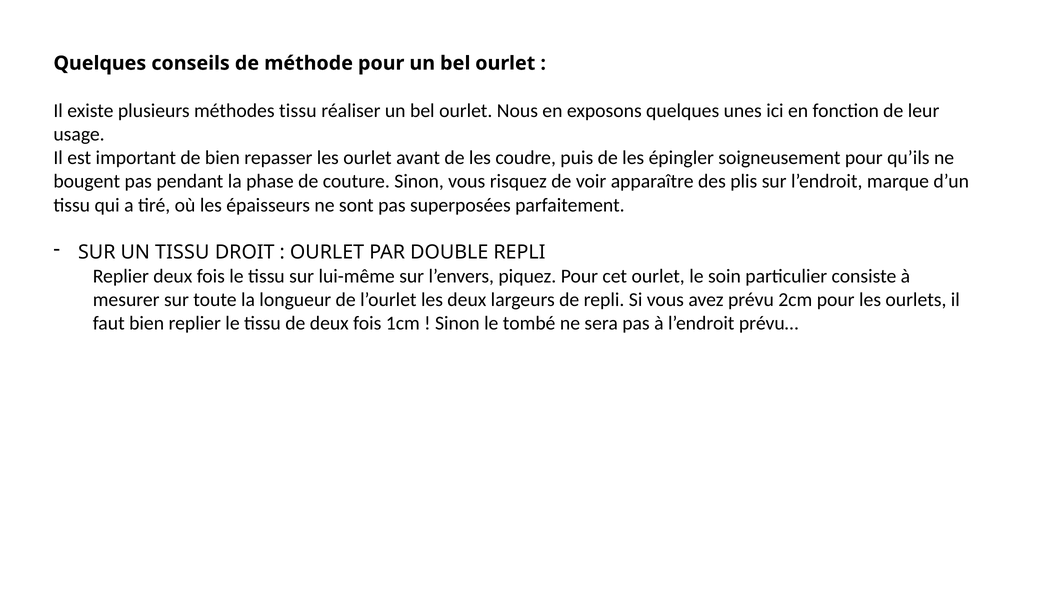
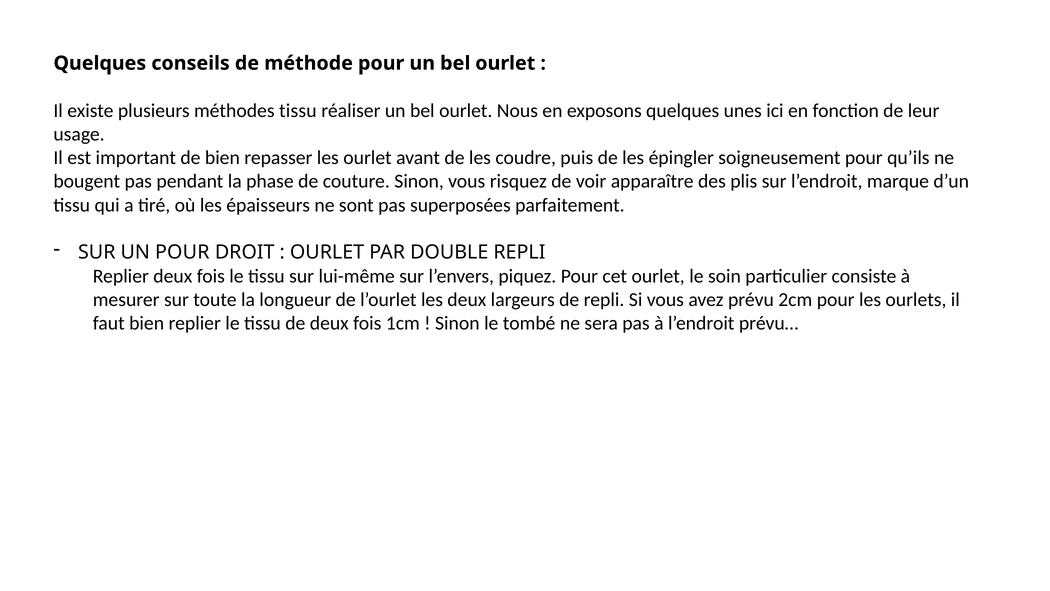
UN TISSU: TISSU -> POUR (182, 252)
